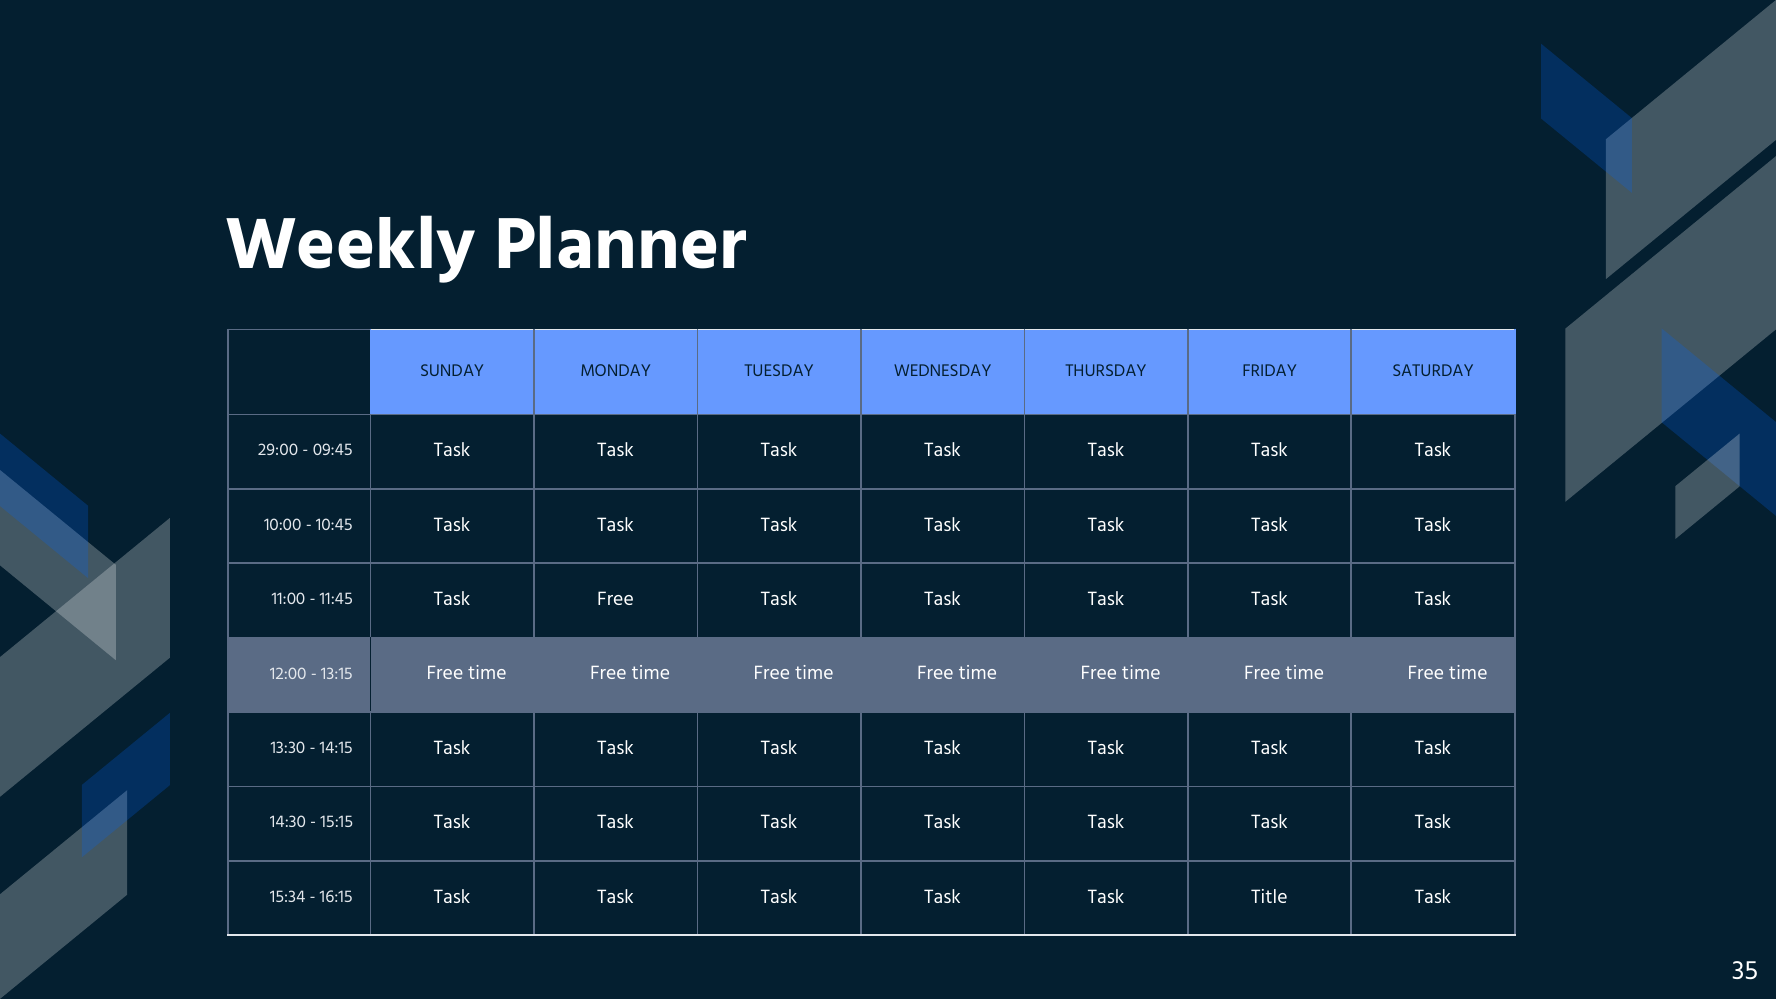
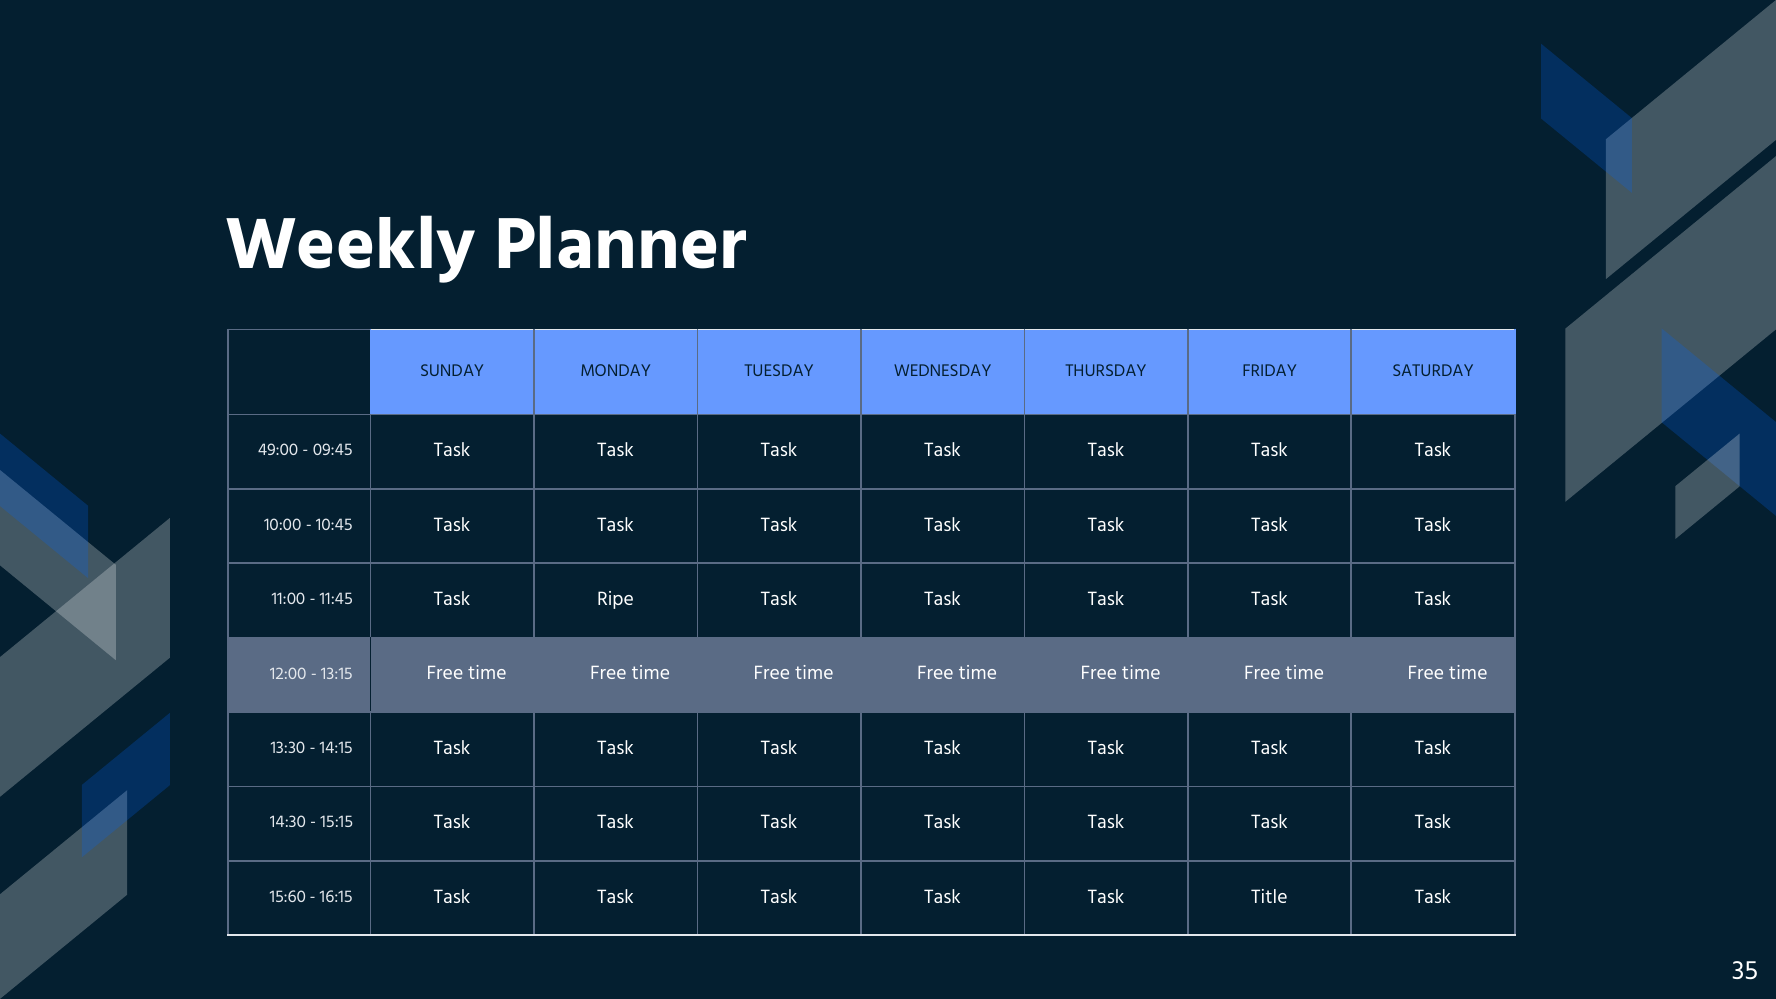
29:00: 29:00 -> 49:00 (278, 450)
Task Free: Free -> Ripe (616, 599)
15:34: 15:34 -> 15:60 (288, 897)
